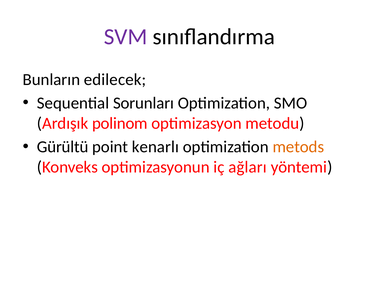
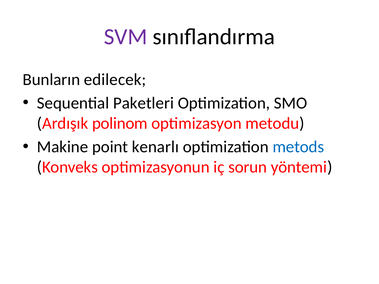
Sorunları: Sorunları -> Paketleri (143, 103)
Gürültü: Gürültü -> Makine (63, 147)
metods colour: orange -> blue (298, 147)
ağları: ağları -> sorun (248, 167)
